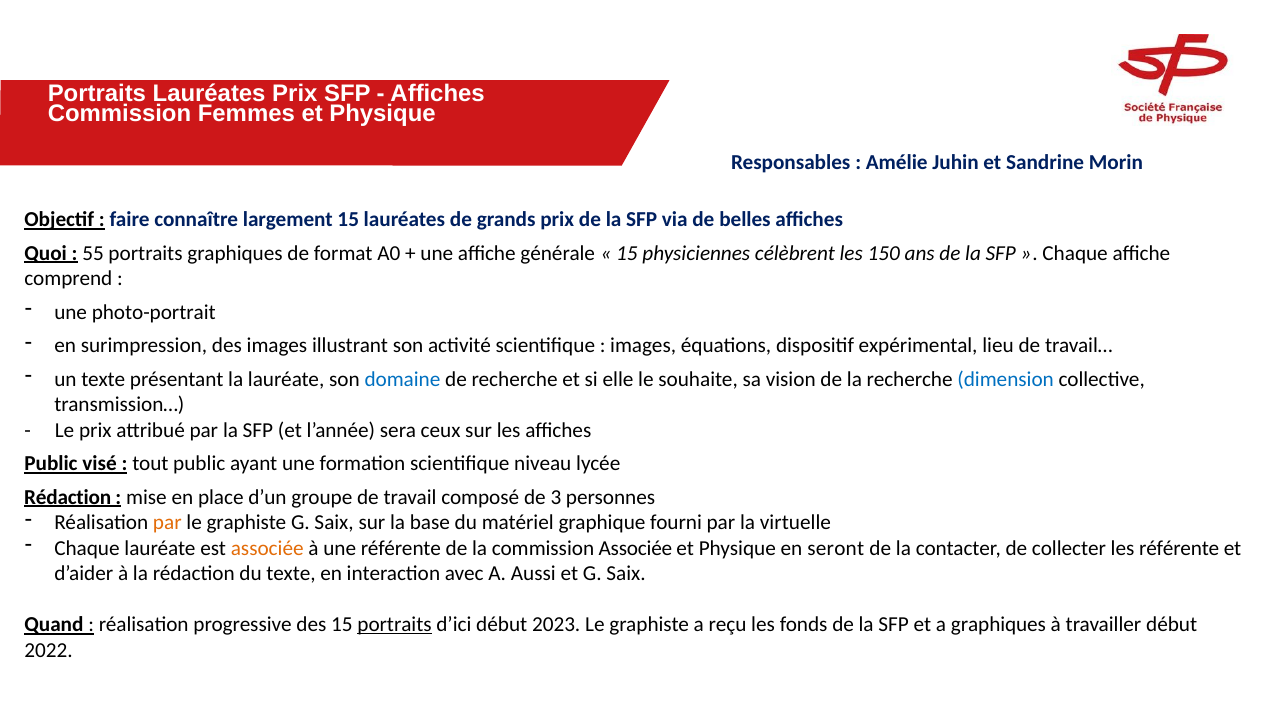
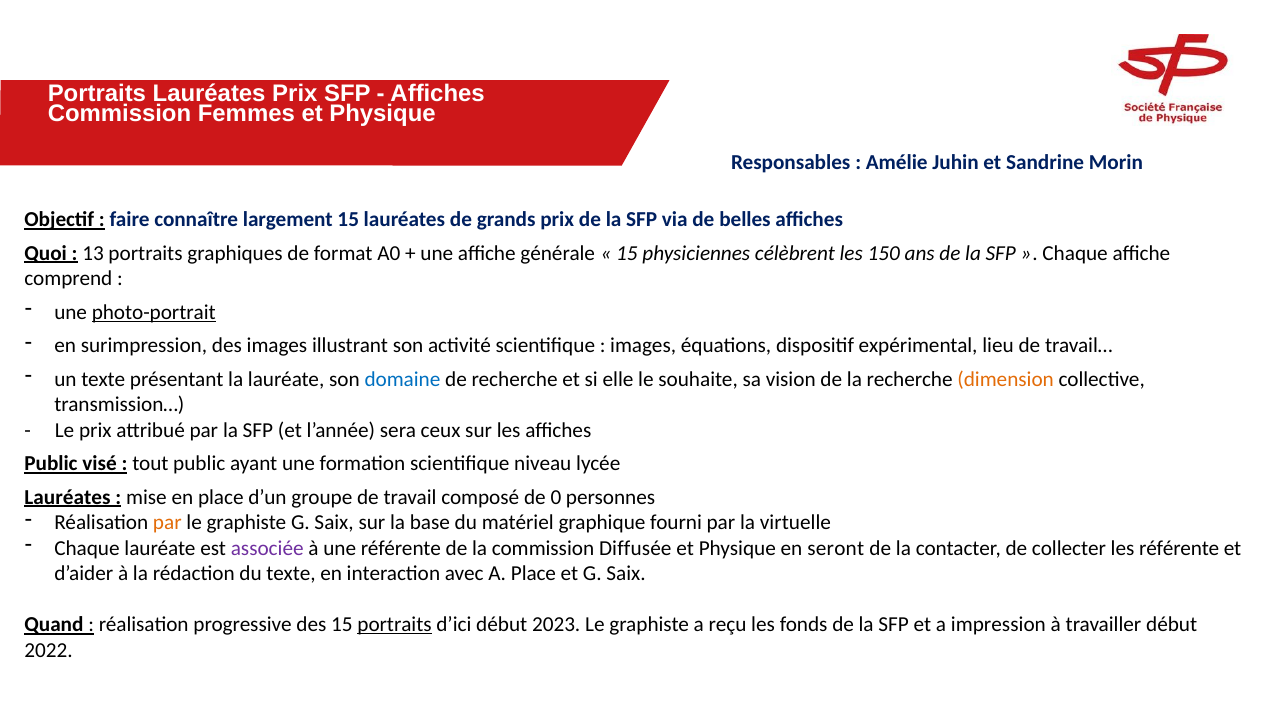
55: 55 -> 13 (93, 253)
photo-portrait underline: none -> present (154, 312)
dimension colour: blue -> orange (1006, 379)
Rédaction: Rédaction -> Lauréates (68, 497)
3: 3 -> 0 (556, 497)
associée colour: orange -> purple (267, 548)
commission Associée: Associée -> Diffusée (635, 548)
A Aussi: Aussi -> Place (533, 573)
a graphiques: graphiques -> impression (998, 624)
